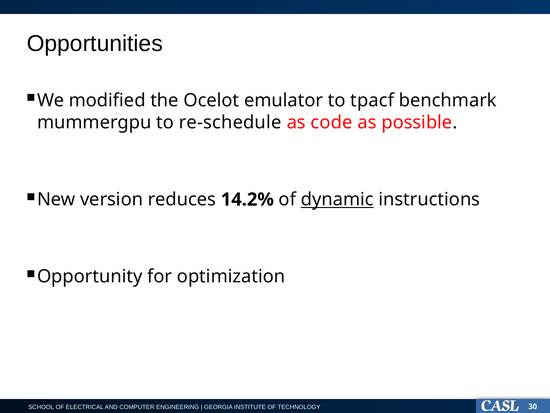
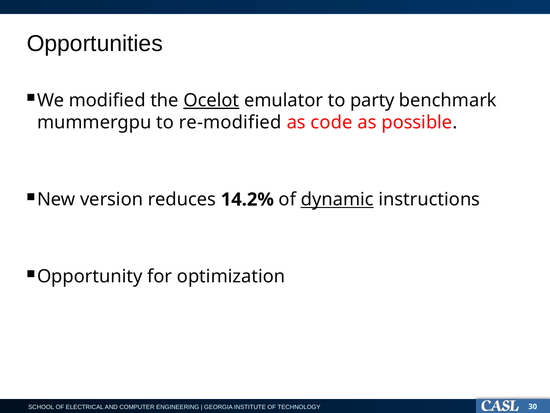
Ocelot underline: none -> present (211, 100)
tpacf: tpacf -> party (372, 100)
re-schedule: re-schedule -> re-modified (230, 122)
